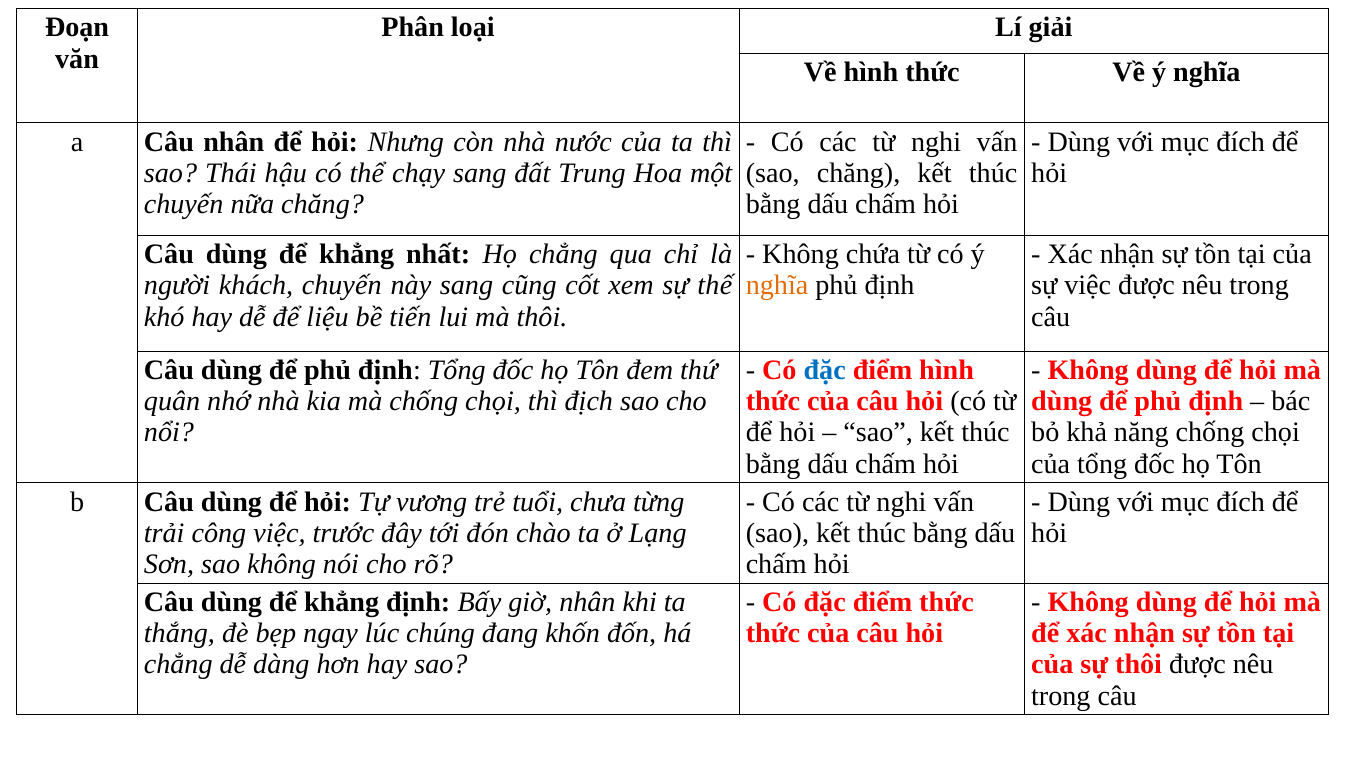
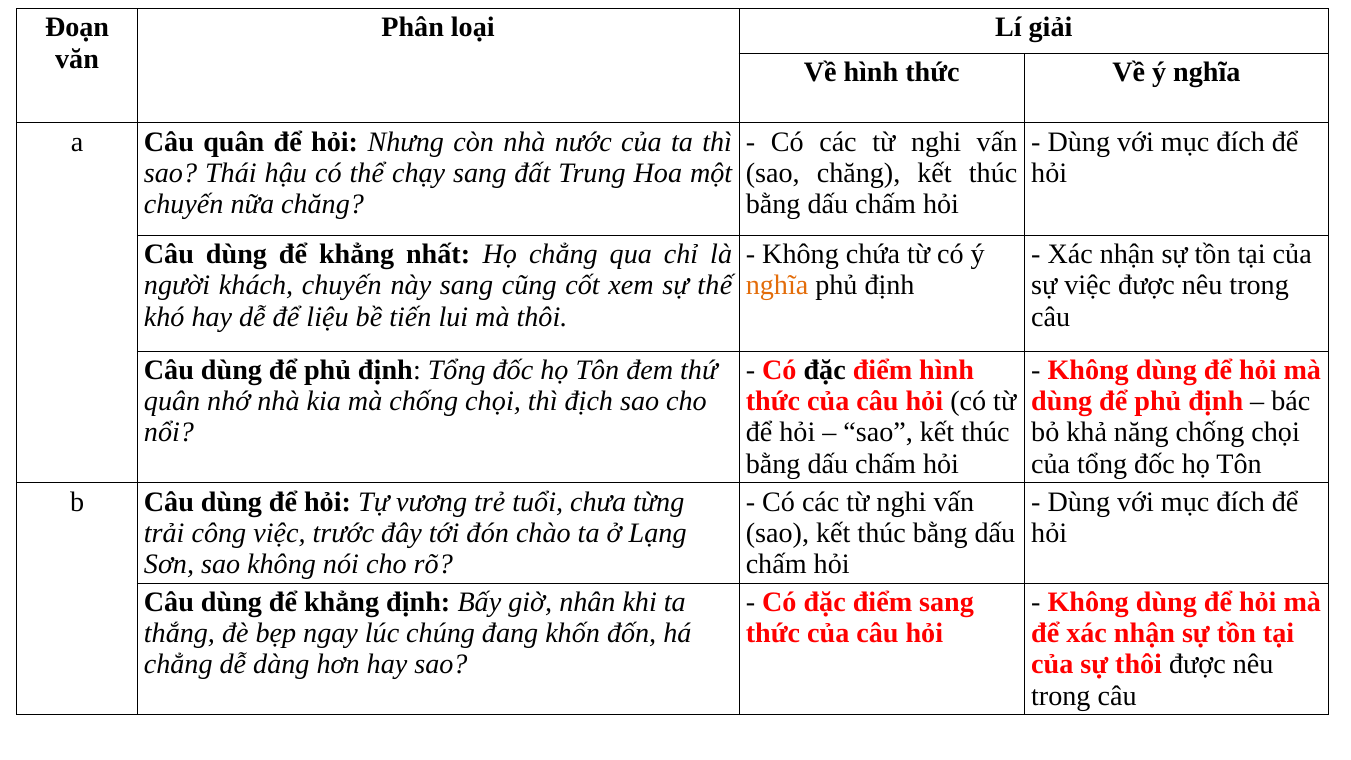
Câu nhân: nhân -> quân (234, 142)
đặc colour: blue -> black (825, 370)
điểm thức: thức -> sang (947, 602)
